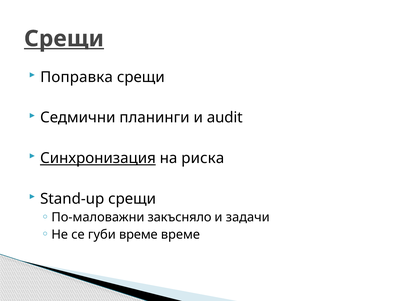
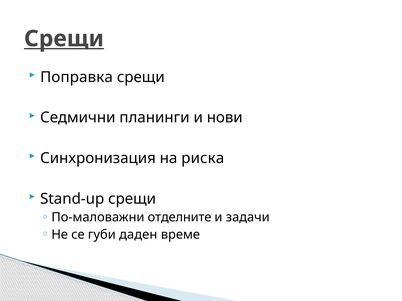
audit: audit -> нови (225, 118)
Синхронизация underline: present -> none (98, 159)
закъсняло: закъсняло -> отделните (180, 218)
губи време: време -> даден (138, 235)
